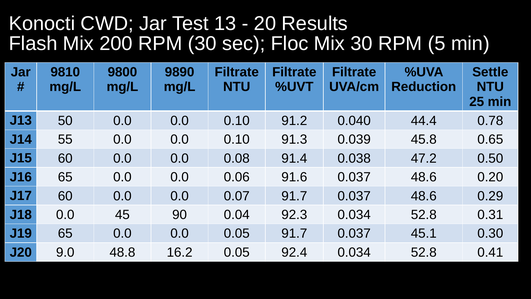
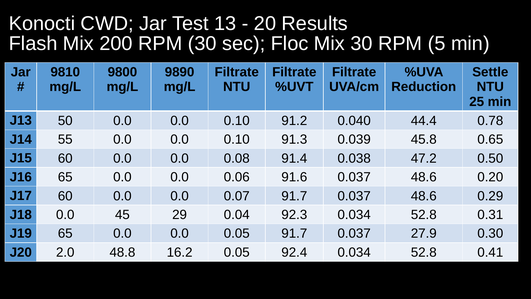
90: 90 -> 29 (180, 215)
45.1: 45.1 -> 27.9 (424, 233)
9.0: 9.0 -> 2.0 (65, 252)
